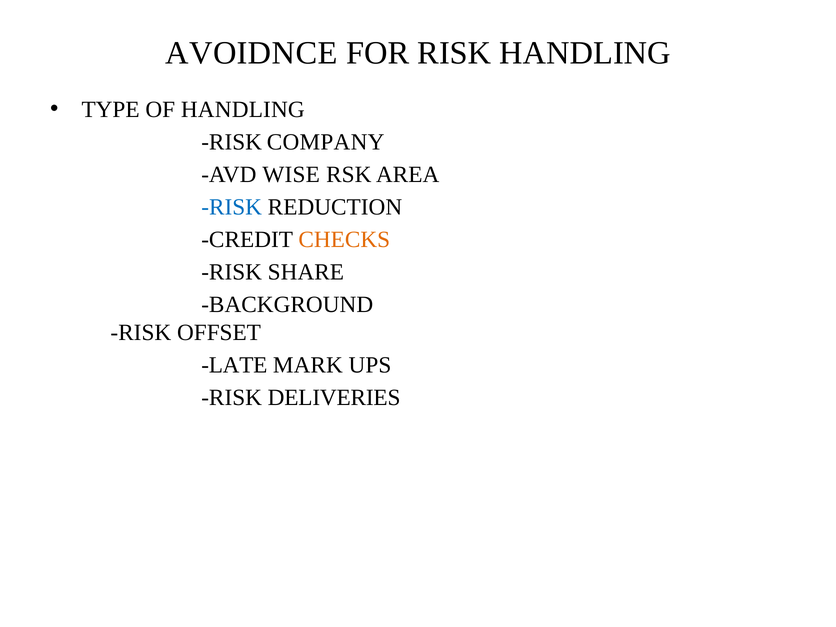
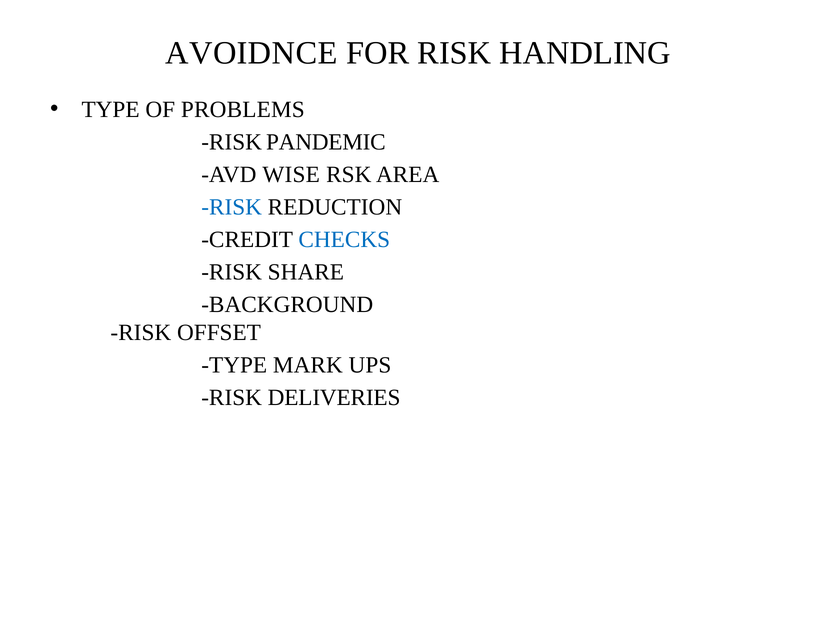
OF HANDLING: HANDLING -> PROBLEMS (243, 109)
COMPANY: COMPANY -> PANDEMIC (326, 142)
CHECKS colour: orange -> blue (344, 240)
LATE: LATE -> TYPE (234, 365)
